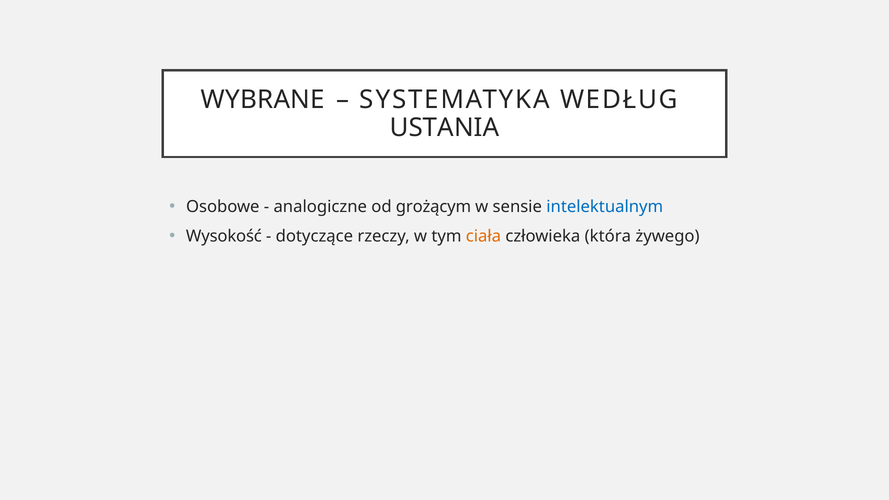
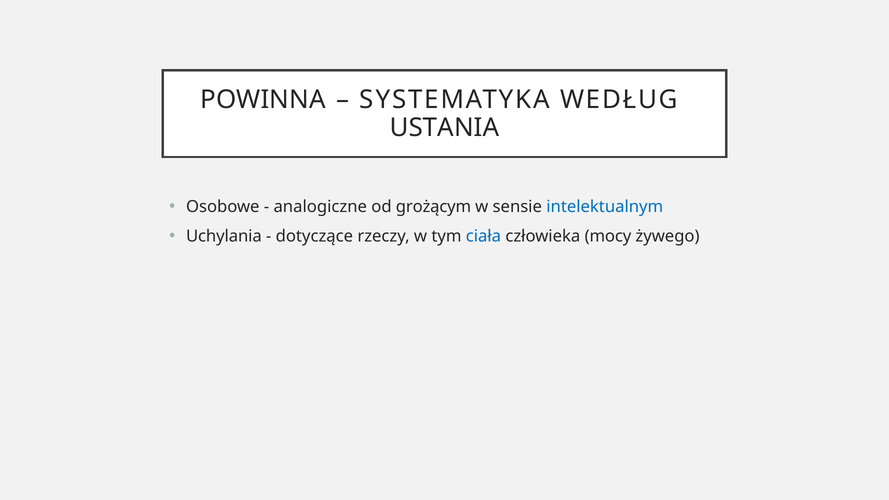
WYBRANE: WYBRANE -> POWINNA (263, 100)
Wysokość: Wysokość -> Uchylania (224, 236)
ciała colour: orange -> blue (483, 236)
która: która -> mocy (608, 236)
